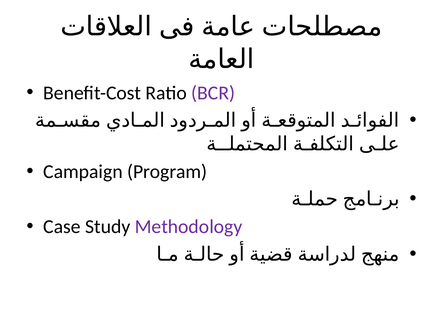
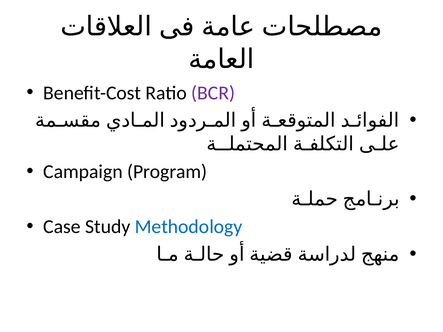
Methodology colour: purple -> blue (189, 227)
